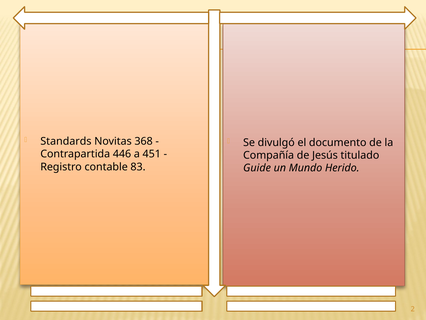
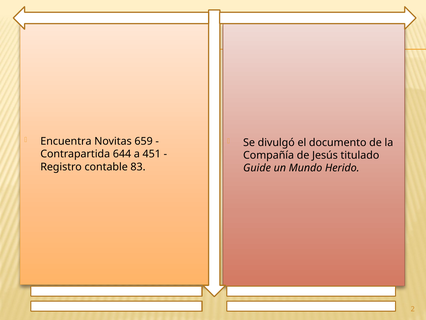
Standards: Standards -> Encuentra (66, 141)
368: 368 -> 659 (144, 141)
446: 446 -> 644 (122, 154)
